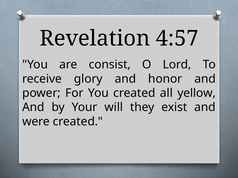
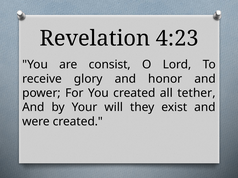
4:57: 4:57 -> 4:23 (177, 38)
yellow: yellow -> tether (196, 93)
